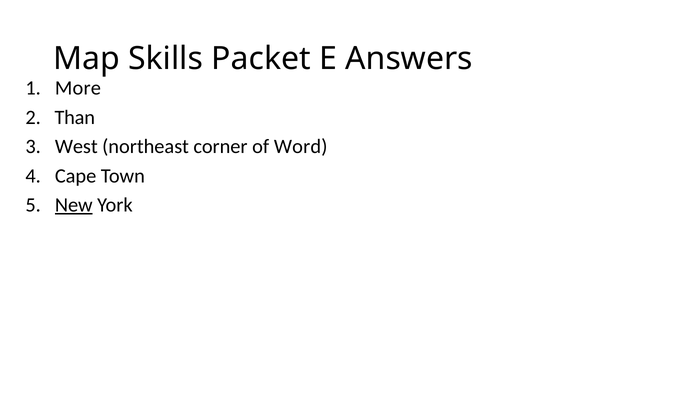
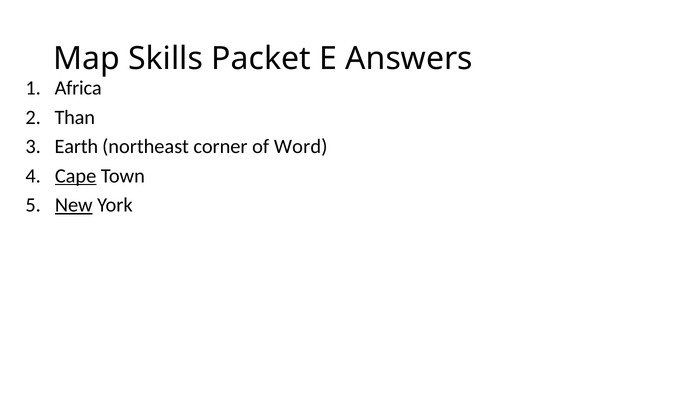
More: More -> Africa (78, 88)
West: West -> Earth (76, 147)
Cape underline: none -> present (76, 176)
